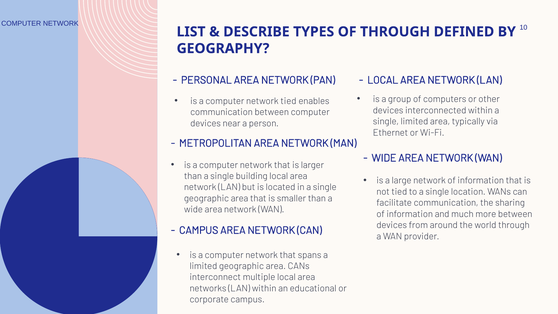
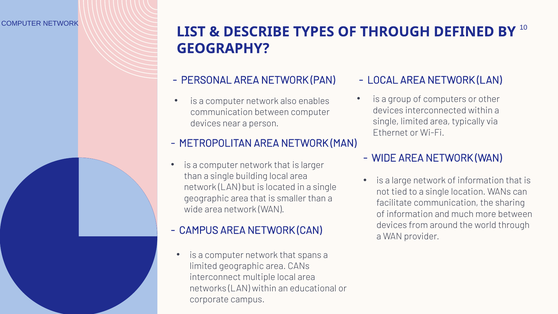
network tied: tied -> also (288, 101)
